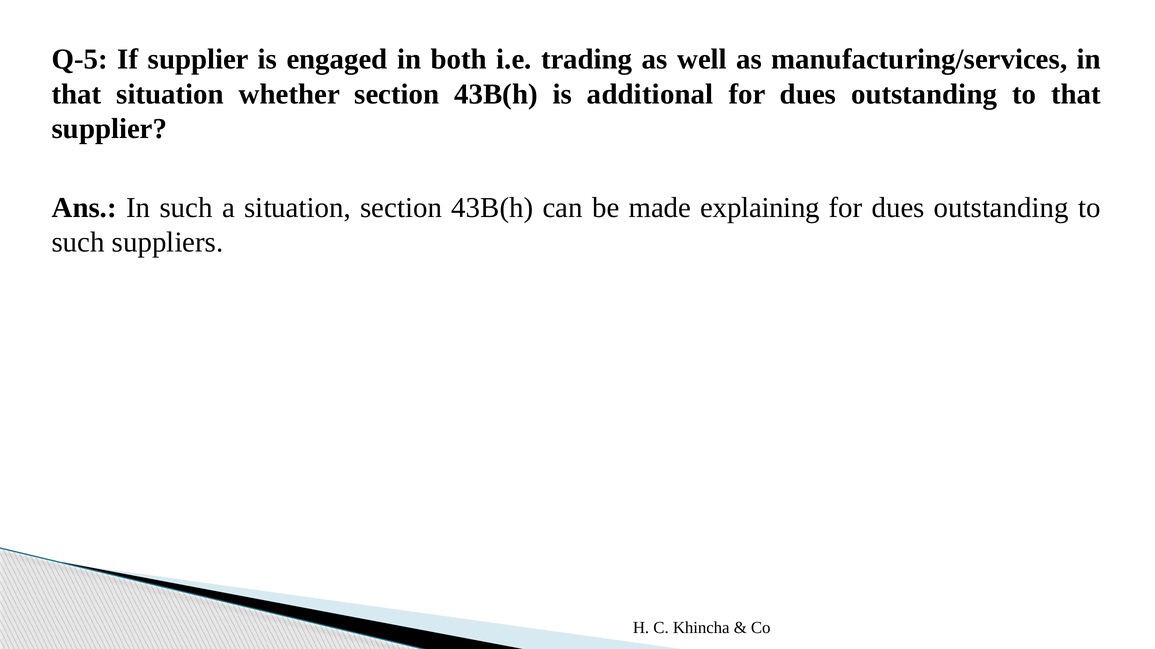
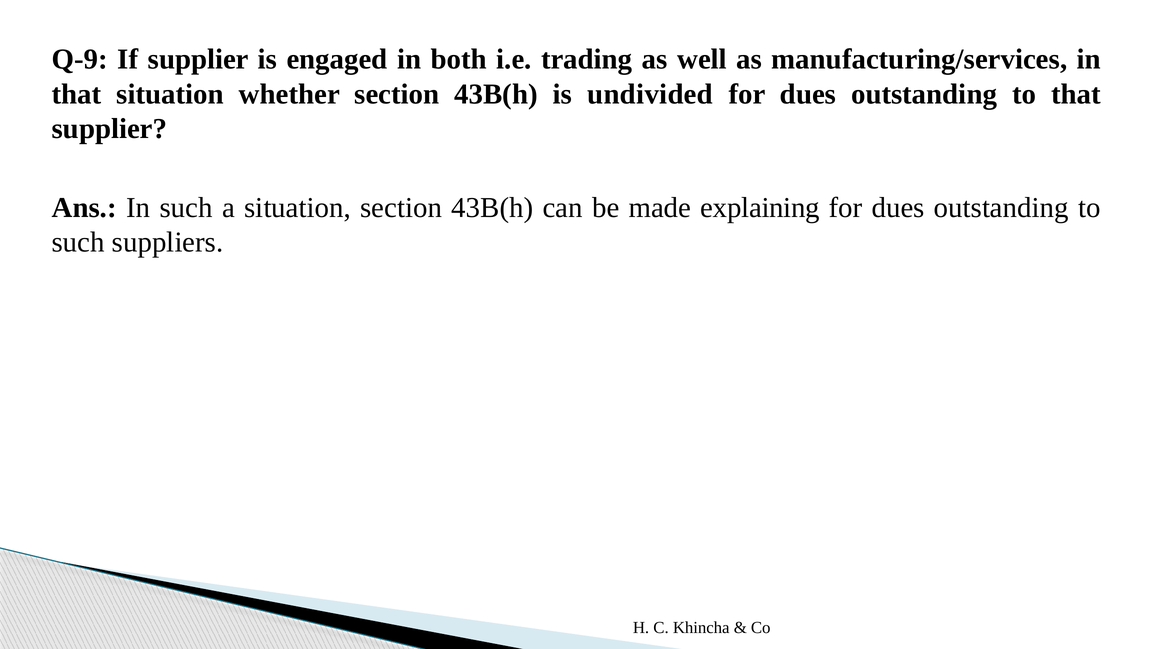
Q-5: Q-5 -> Q-9 (80, 59)
additional: additional -> undivided (650, 94)
